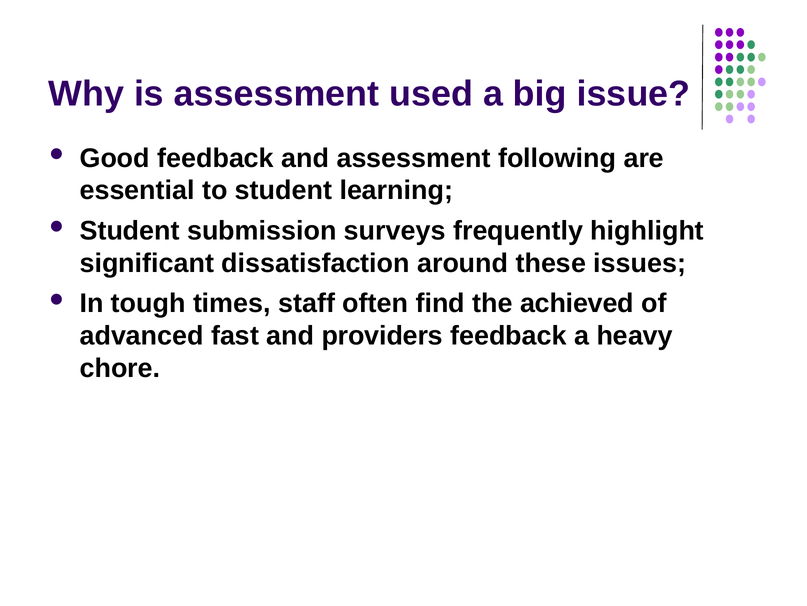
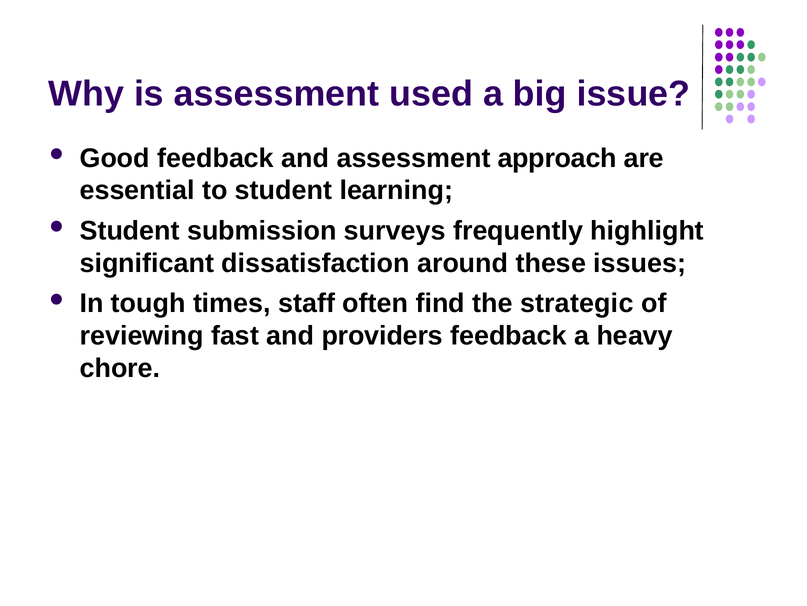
following: following -> approach (557, 158)
achieved: achieved -> strategic (577, 303)
advanced: advanced -> reviewing (142, 335)
